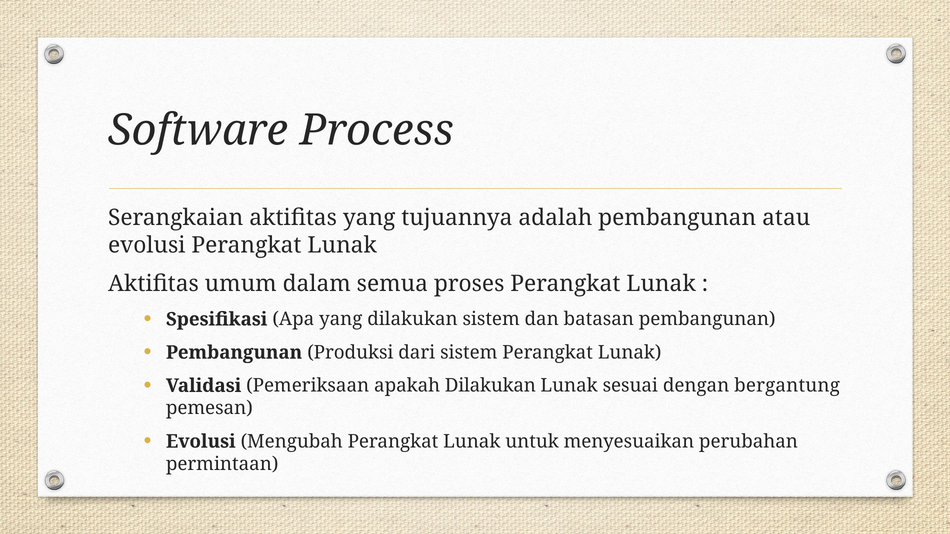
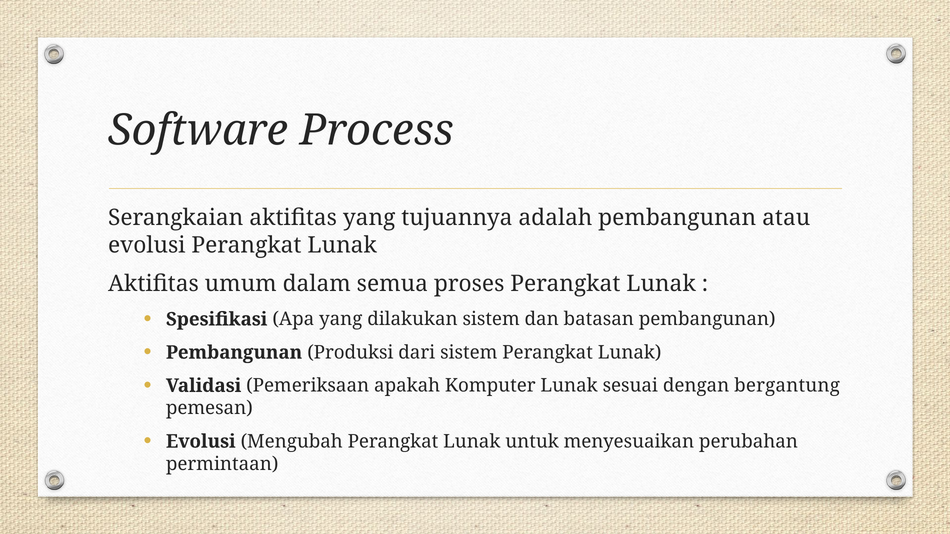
apakah Dilakukan: Dilakukan -> Komputer (490, 386)
